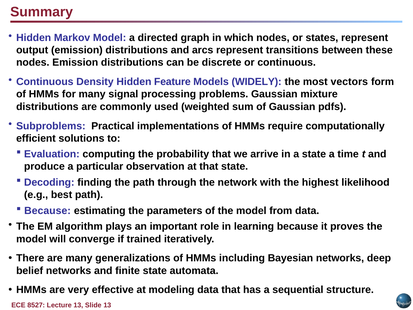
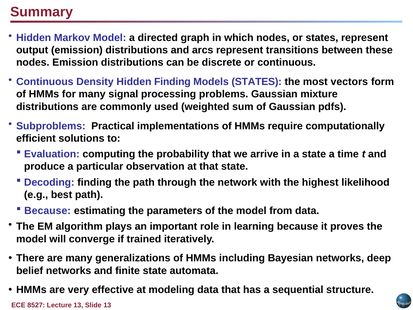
Hidden Feature: Feature -> Finding (172, 82)
Models WIDELY: WIDELY -> STATES (257, 82)
